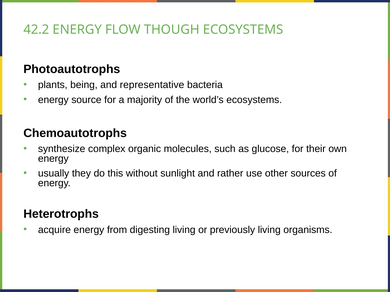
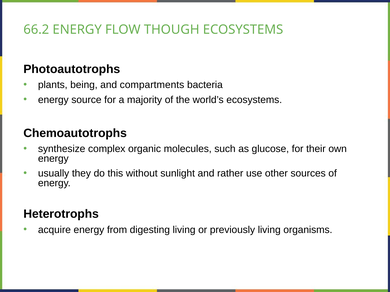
42.2: 42.2 -> 66.2 (36, 30)
representative: representative -> compartments (152, 85)
